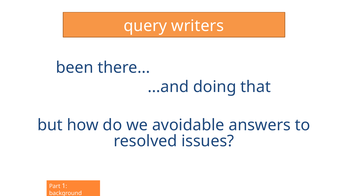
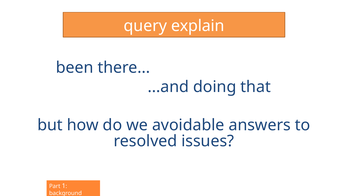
writers: writers -> explain (198, 26)
